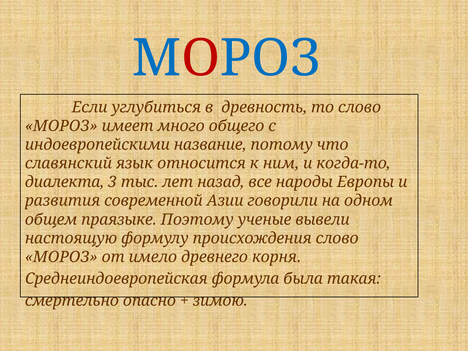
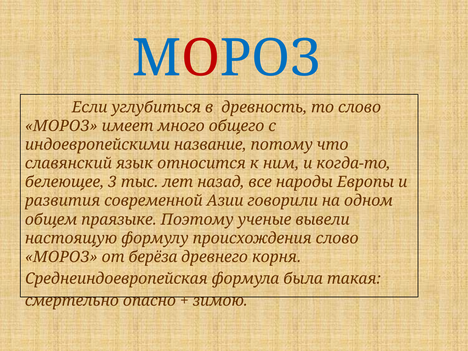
диалекта: диалекта -> белеющее (65, 182)
имело: имело -> берёза (153, 257)
